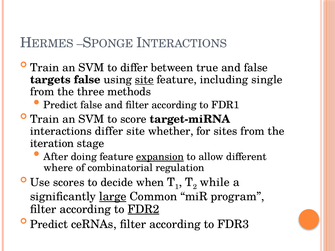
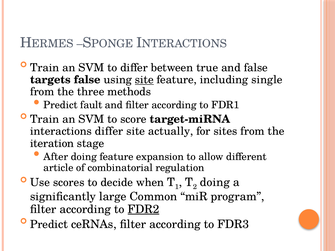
Predict false: false -> fault (91, 105)
whether: whether -> actually (171, 131)
expansion underline: present -> none (160, 157)
where: where -> article (58, 168)
while: while -> doing (215, 182)
large underline: present -> none (113, 197)
